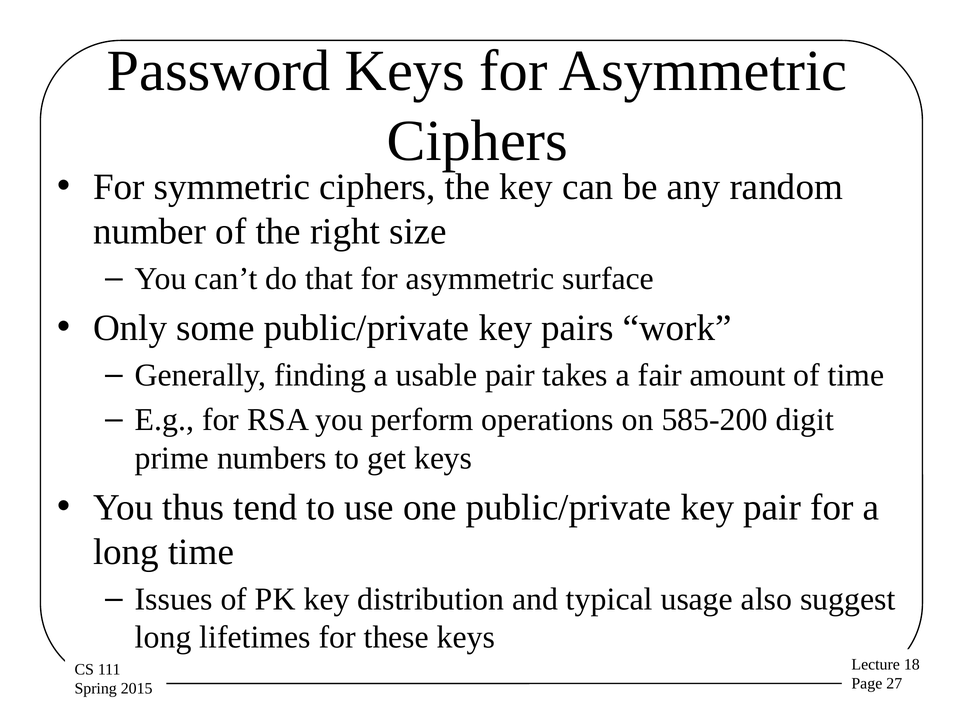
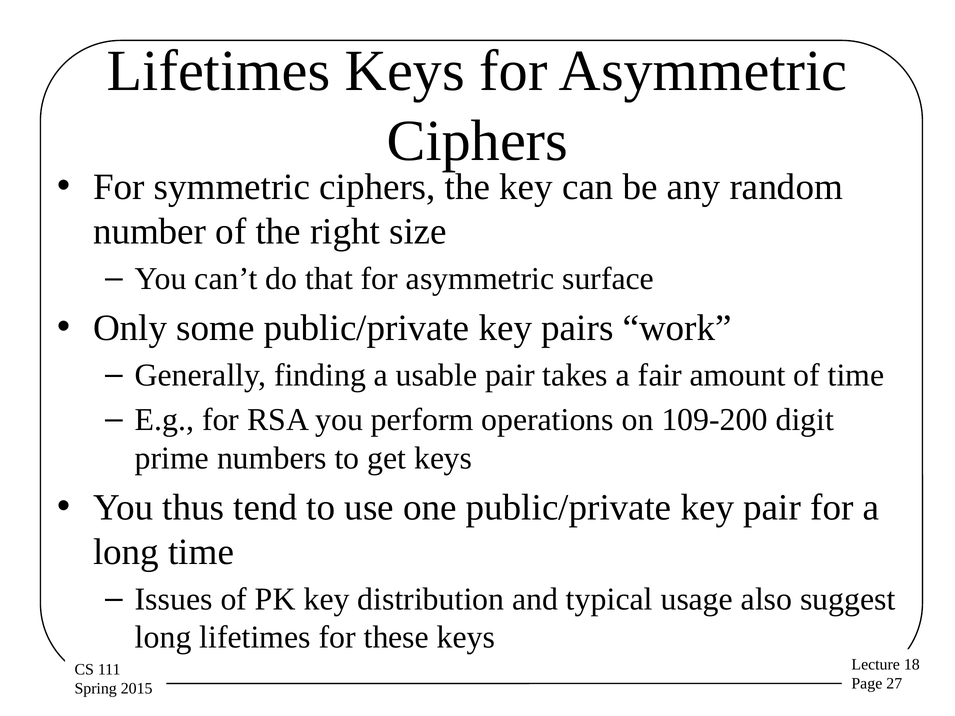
Password: Password -> Lifetimes (219, 71)
585-200: 585-200 -> 109-200 (715, 420)
